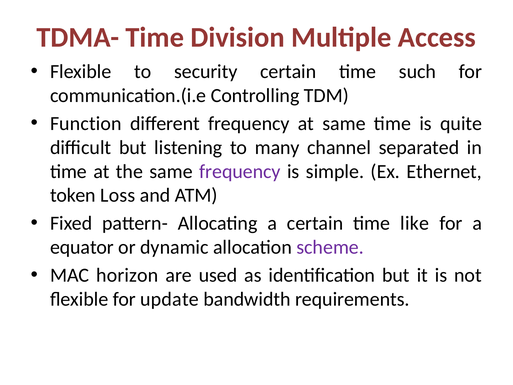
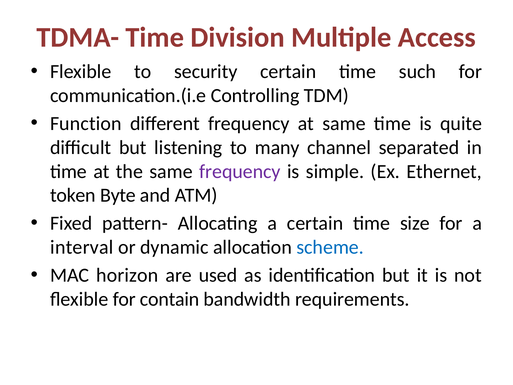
Loss: Loss -> Byte (118, 195)
like: like -> size (415, 223)
equator: equator -> interval (82, 247)
scheme colour: purple -> blue (330, 247)
update: update -> contain (170, 299)
